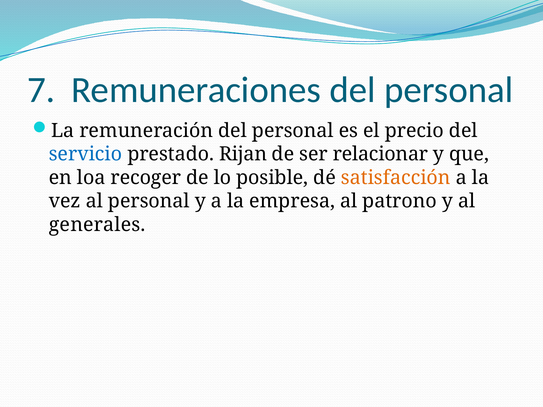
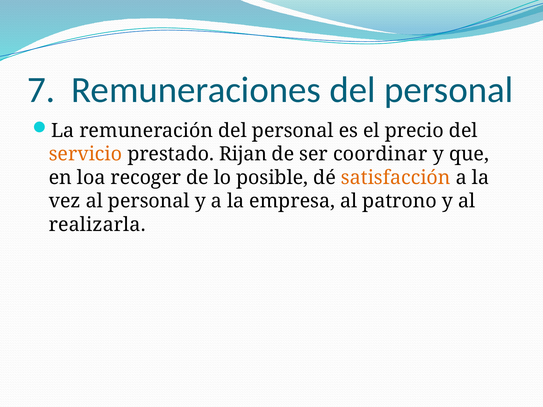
servicio colour: blue -> orange (85, 154)
relacionar: relacionar -> coordinar (380, 154)
generales: generales -> realizarla (97, 225)
